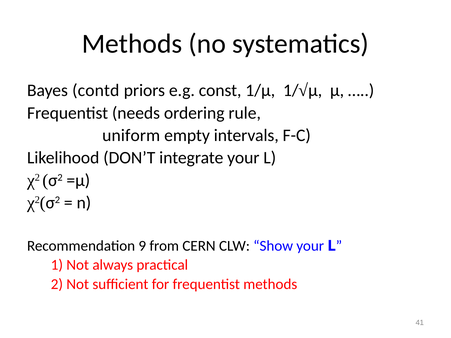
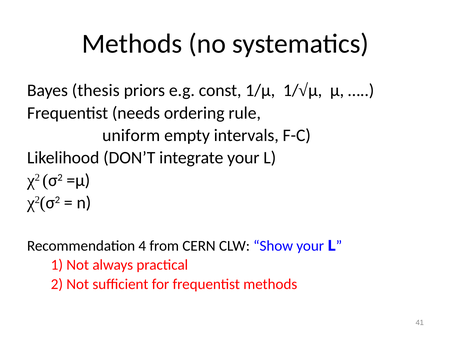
contd: contd -> thesis (96, 91)
9: 9 -> 4 (142, 246)
